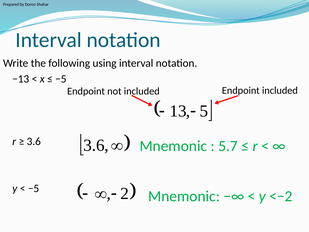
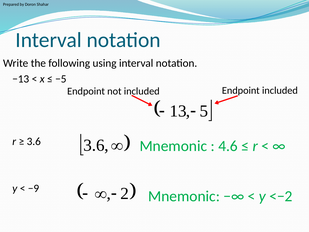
5.7: 5.7 -> 4.6 (228, 146)
−5: −5 -> −9 (34, 188)
